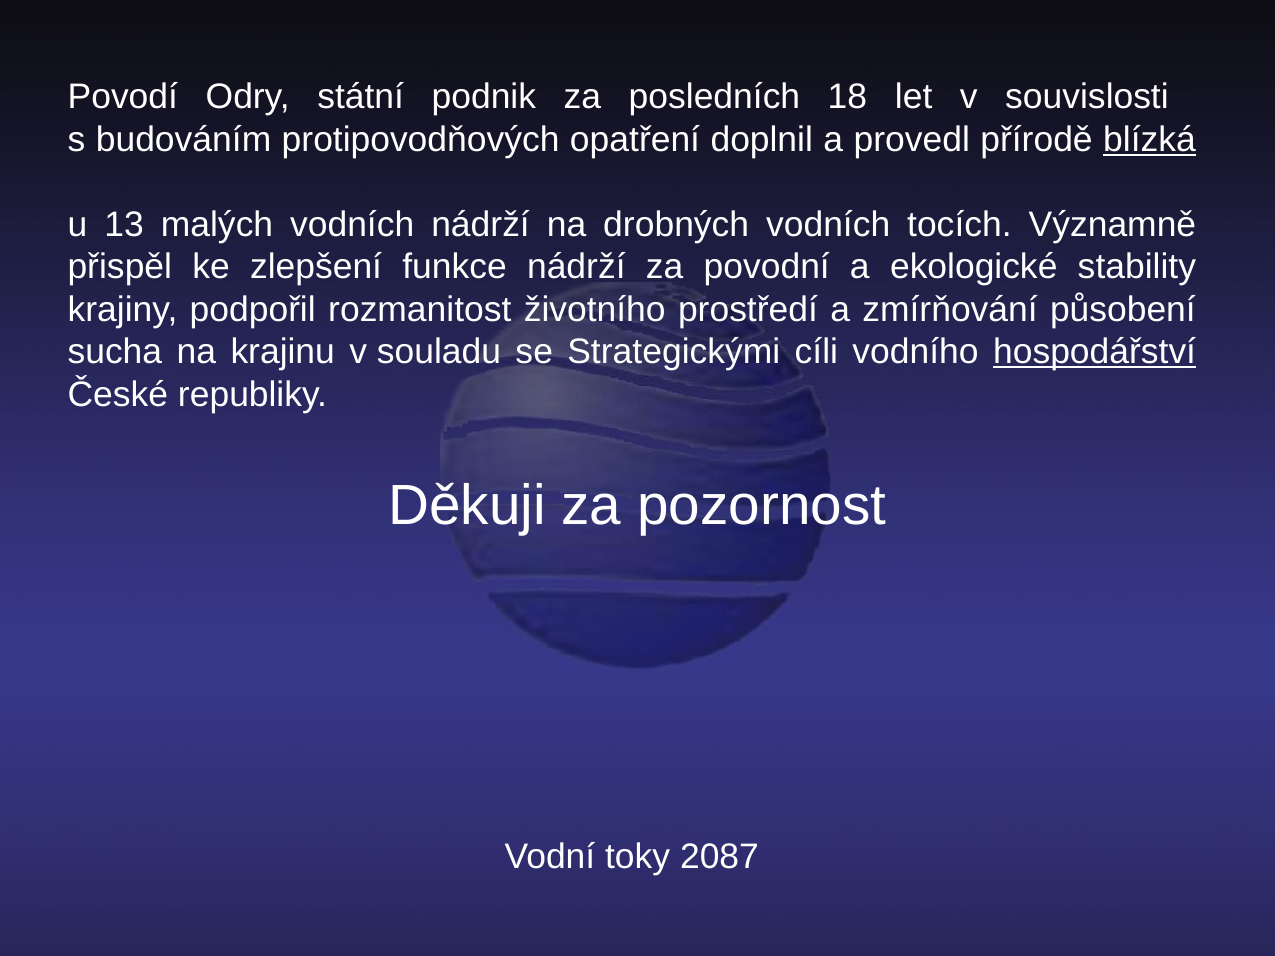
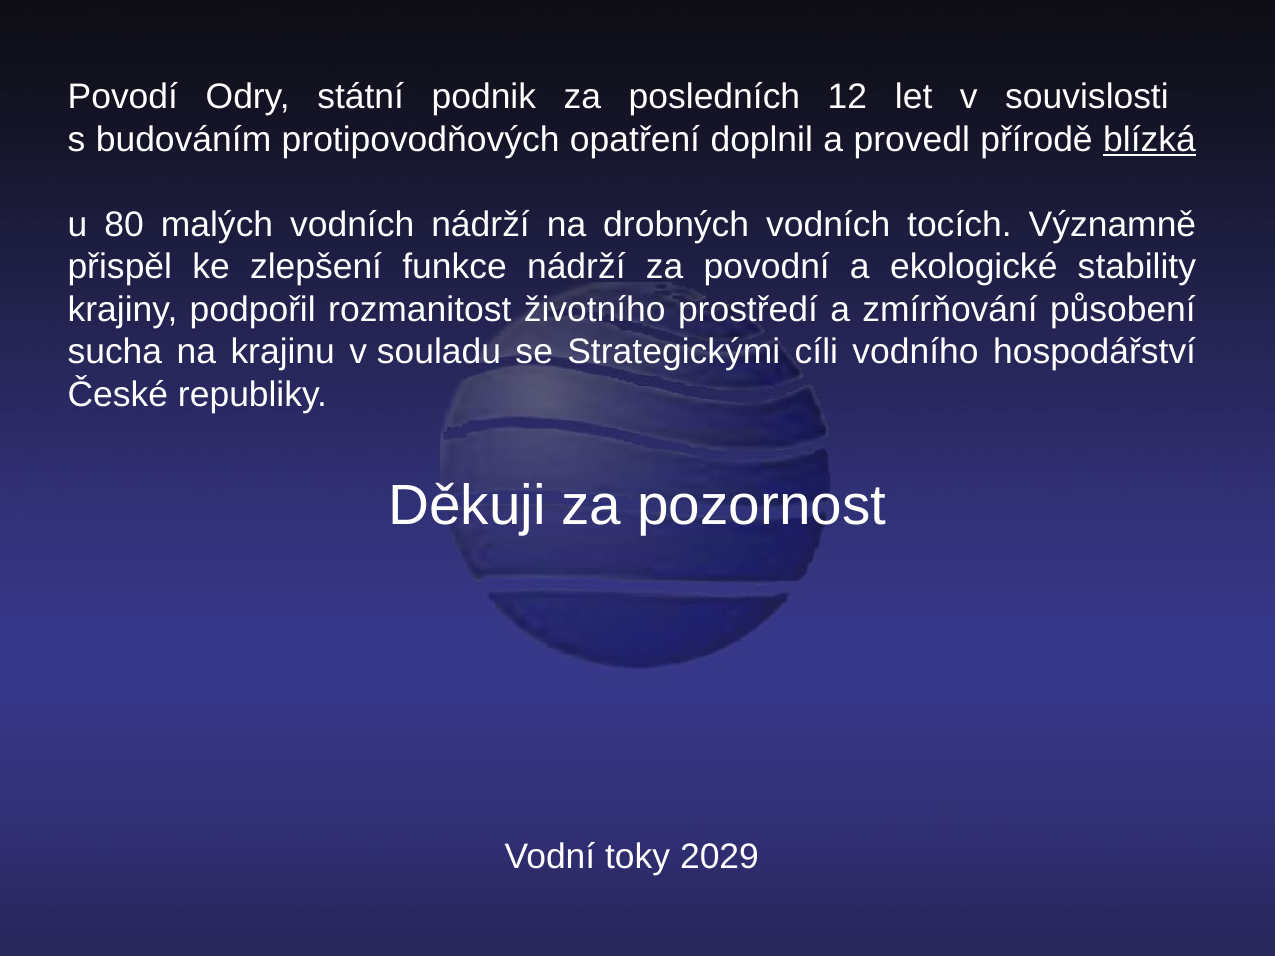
18: 18 -> 12 (847, 97)
13: 13 -> 80 (124, 225)
hospodářství underline: present -> none (1095, 352)
2087: 2087 -> 2029 (719, 858)
